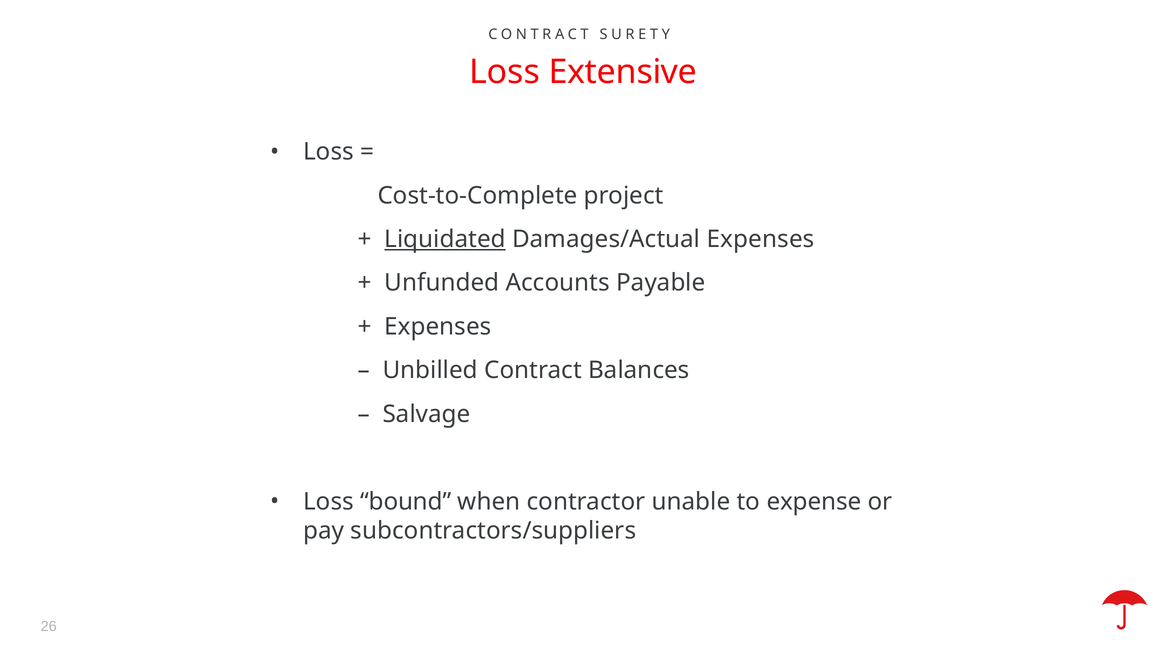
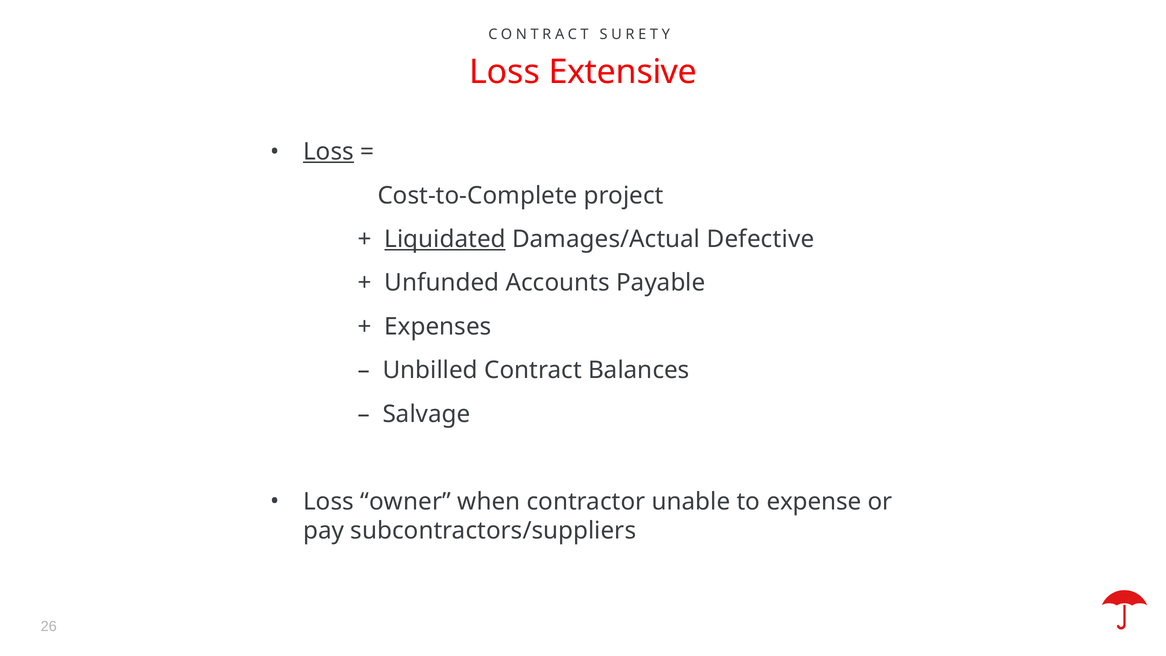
Loss underline: none -> present (329, 152)
Damages/Actual Expenses: Expenses -> Defective (761, 239)
bound: bound -> owner (406, 502)
